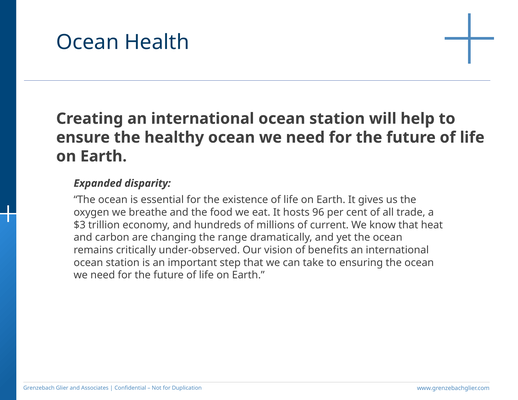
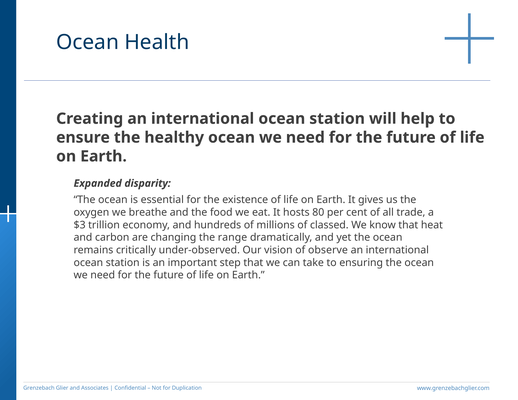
96: 96 -> 80 (318, 213)
current: current -> classed (329, 225)
benefits: benefits -> observe (328, 250)
